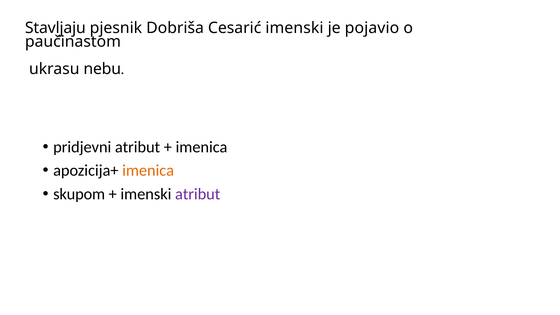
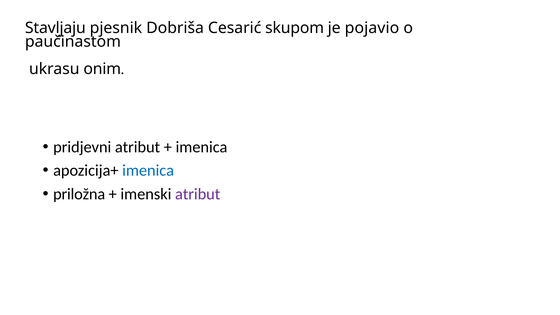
Cesarić imenski: imenski -> skupom (295, 28)
nebu: nebu -> onim (102, 69)
imenica colour: orange -> blue (148, 171)
skupom: skupom -> priložna (79, 194)
